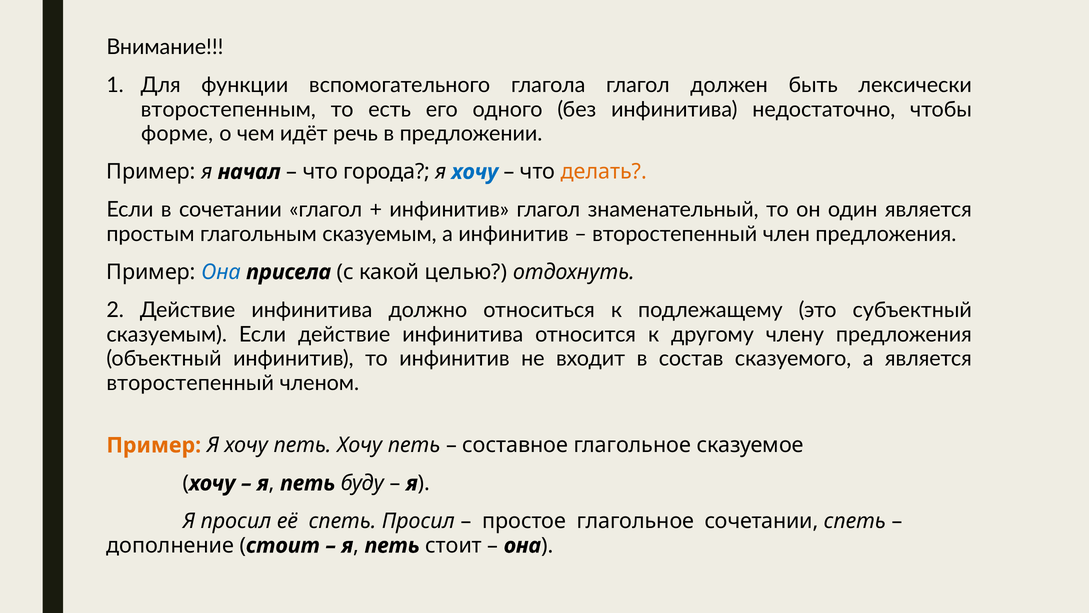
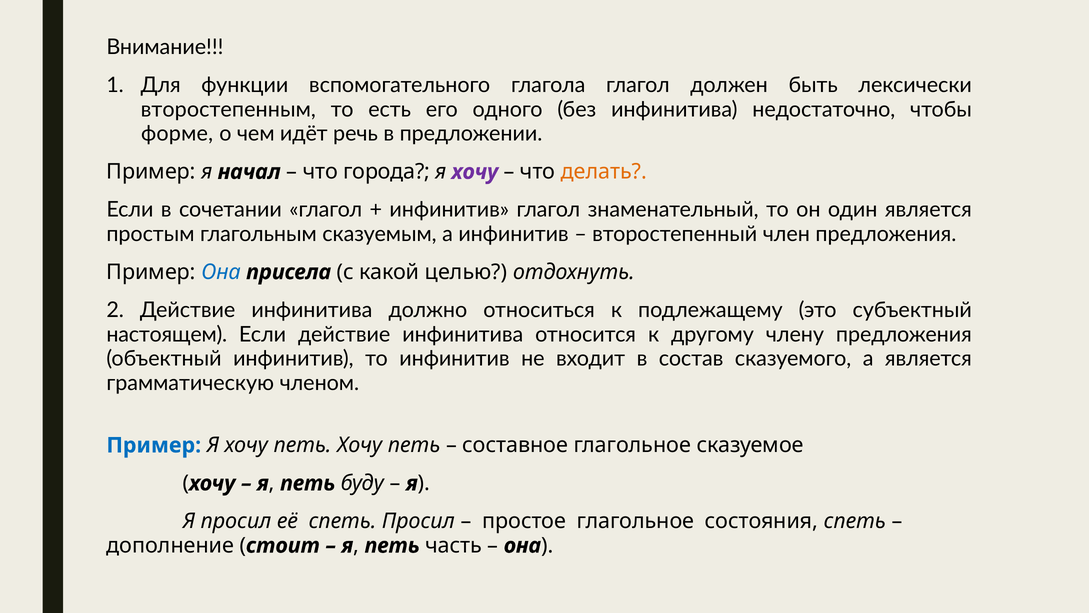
хочу colour: blue -> purple (475, 172)
сказуемым: сказуемым -> настоящем (167, 334)
второстепенный: второстепенный -> грамматическую (190, 383)
Пример colour: orange -> blue (154, 445)
глагольное сочетании: сочетании -> состояния (761, 521)
петь стоит: стоит -> часть (454, 545)
